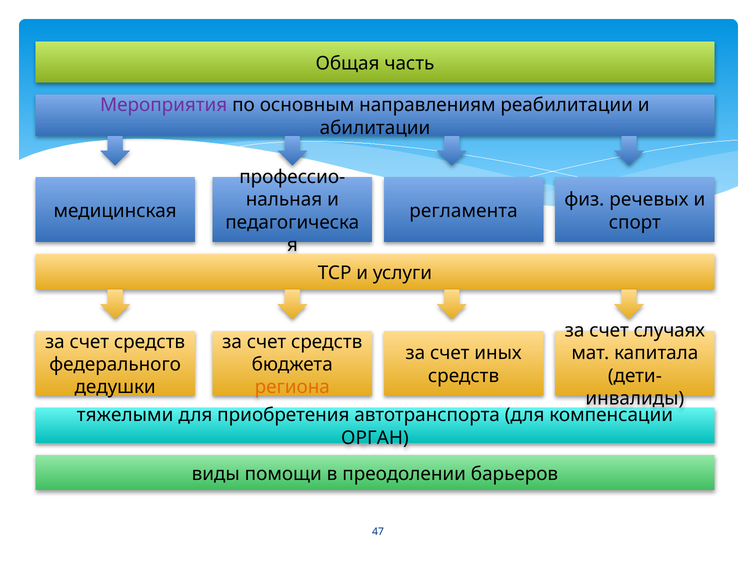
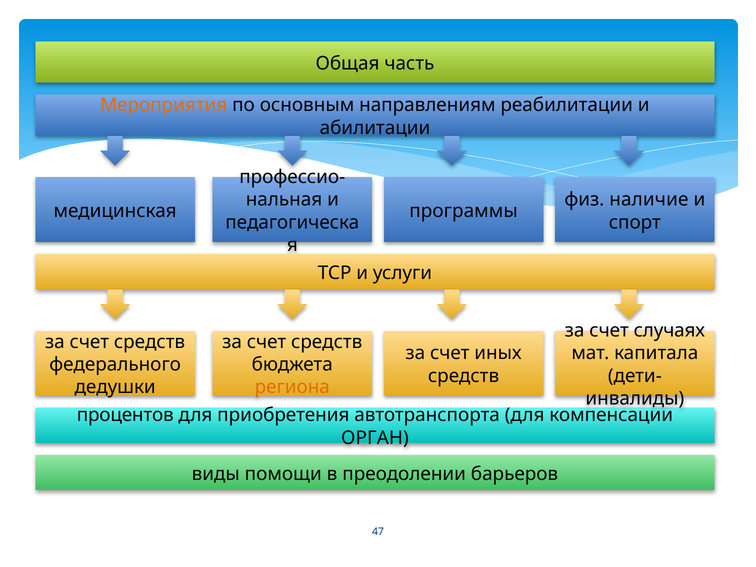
Мероприятия colour: purple -> orange (164, 105)
речевых: речевых -> наличие (649, 200)
регламента: регламента -> программы (464, 211)
тяжелыми: тяжелыми -> процентов (125, 415)
